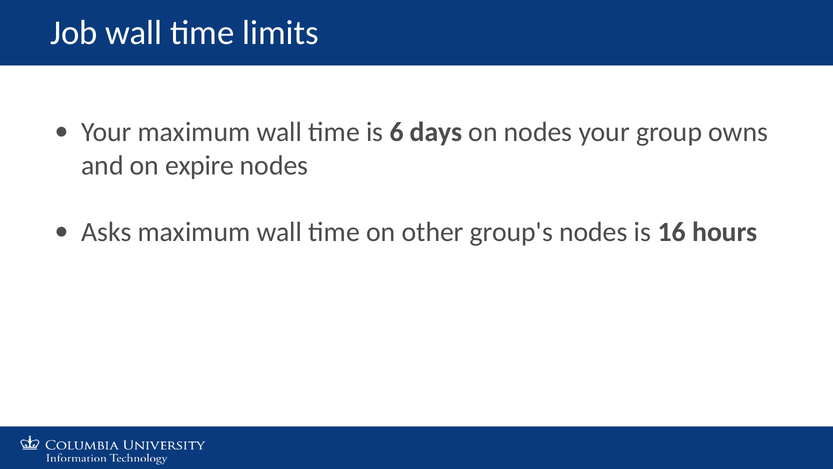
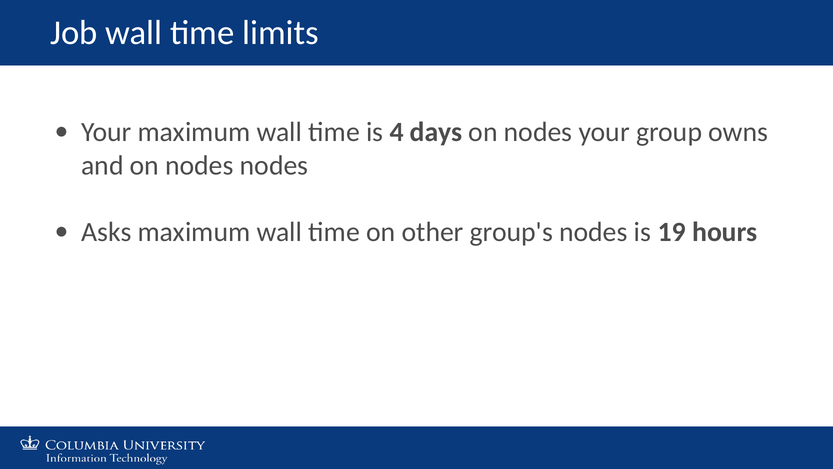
6: 6 -> 4 (397, 132)
and on expire: expire -> nodes (199, 165)
16: 16 -> 19 (672, 232)
